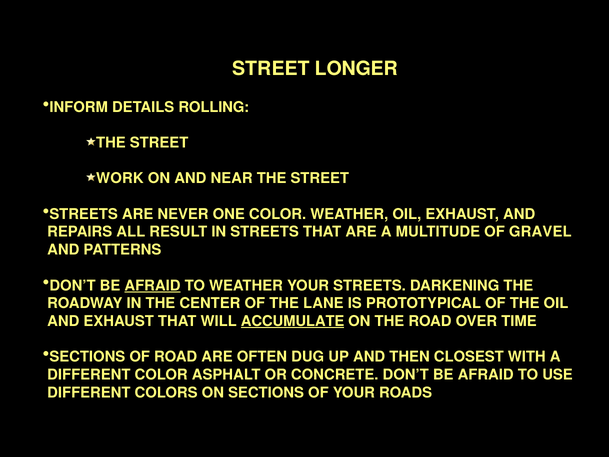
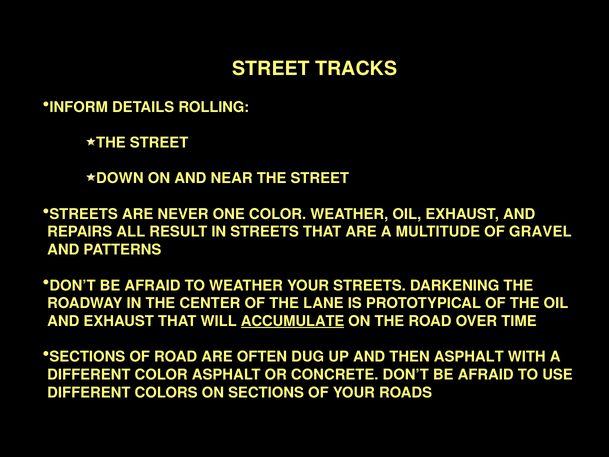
LONGER: LONGER -> TRACKS (356, 69)
WORK: WORK -> DOWN (120, 178)
AFRAID underline: present -> none (152, 285)
THEN CLOSEST: CLOSEST -> ASPHALT (469, 357)
